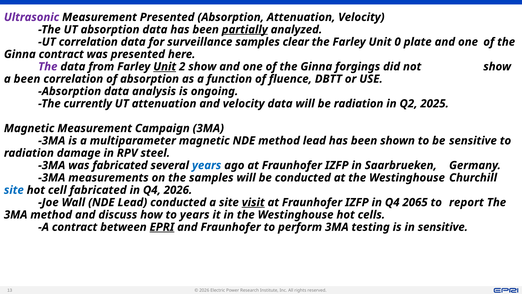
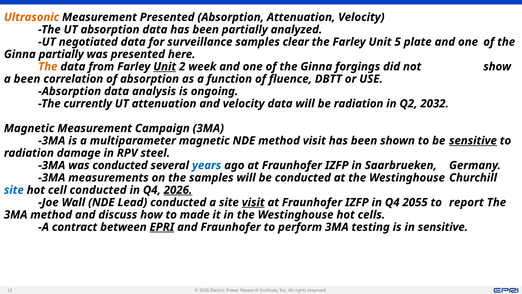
Ultrasonic colour: purple -> orange (32, 17)
partially underline: present -> none (245, 30)
UT correlation: correlation -> negotiated (88, 42)
0: 0 -> 5 (398, 42)
Ginna contract: contract -> partially (61, 54)
The colour: purple -> orange (48, 67)
2 show: show -> week (202, 67)
2025: 2025 -> 2032 (435, 104)
method lead: lead -> visit (314, 140)
sensitive underline: none -> present (473, 140)
was fabricated: fabricated -> conducted (120, 165)
cell fabricated: fabricated -> conducted (98, 190)
2026 underline: none -> present (178, 190)
2065: 2065 -> 2055 (415, 202)
to years: years -> made (195, 214)
